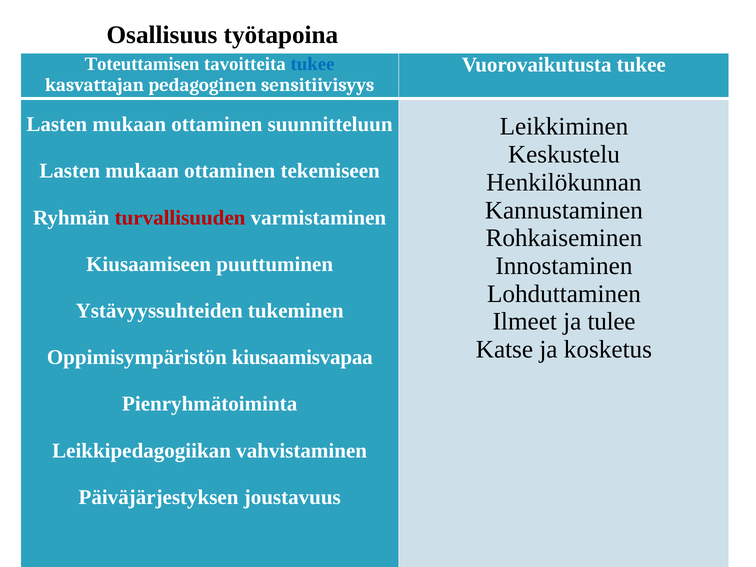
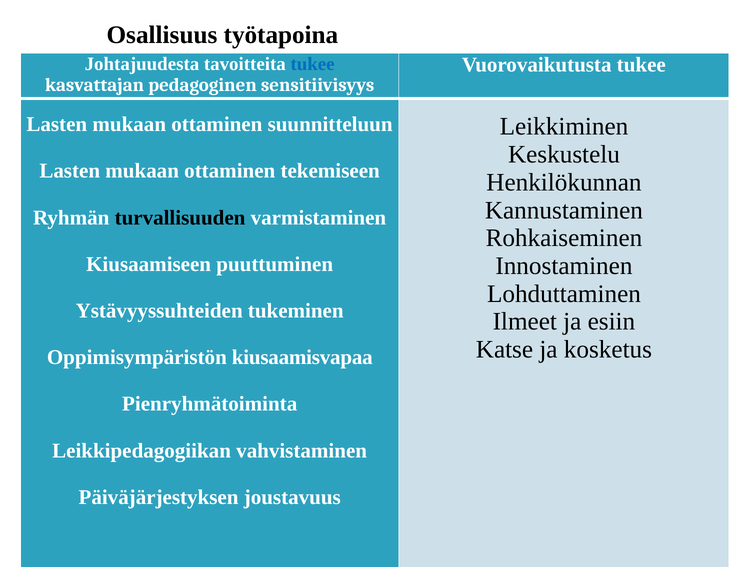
Toteuttamisen: Toteuttamisen -> Johtajuudesta (142, 64)
turvallisuuden colour: red -> black (180, 218)
tulee: tulee -> esiin (611, 322)
